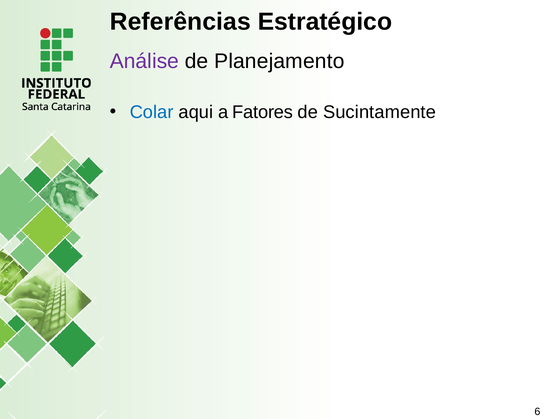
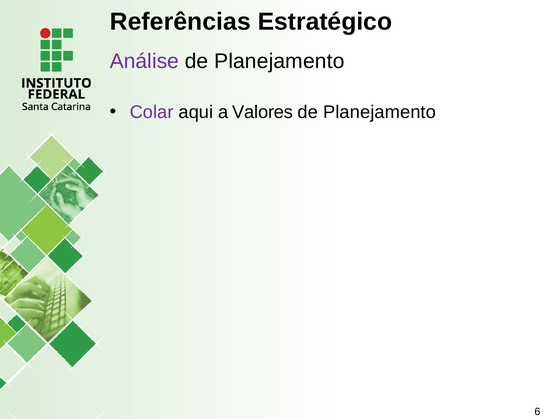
Colar colour: blue -> purple (152, 112)
Fatores: Fatores -> Valores (263, 112)
Sucintamente: Sucintamente -> Planejamento (380, 112)
